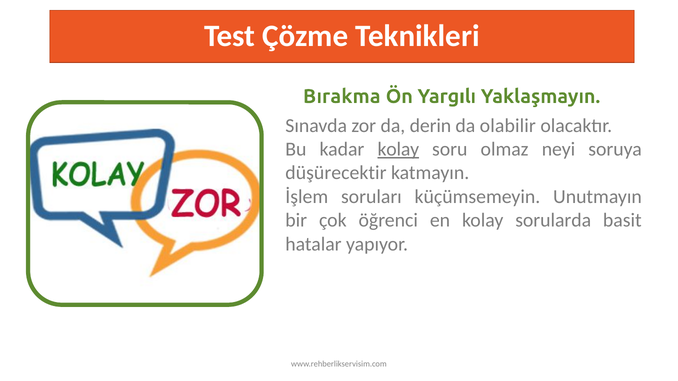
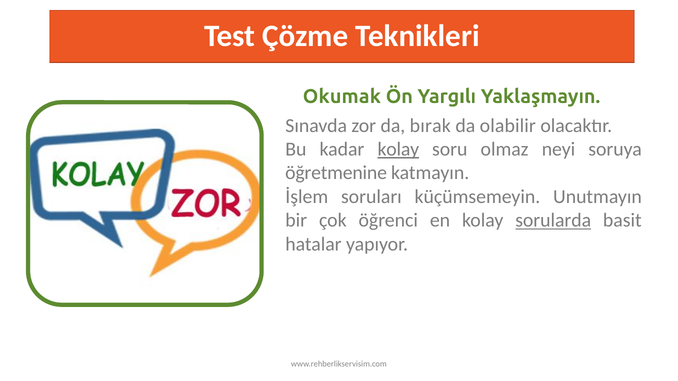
Bırakma: Bırakma -> Okumak (342, 96)
derin: derin -> bırak (430, 126)
düşürecektir: düşürecektir -> öğretmenine (336, 173)
sorularda underline: none -> present (553, 221)
